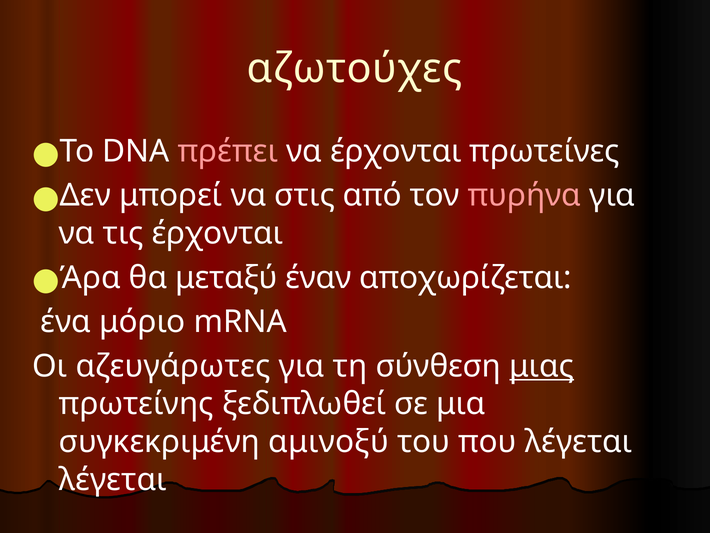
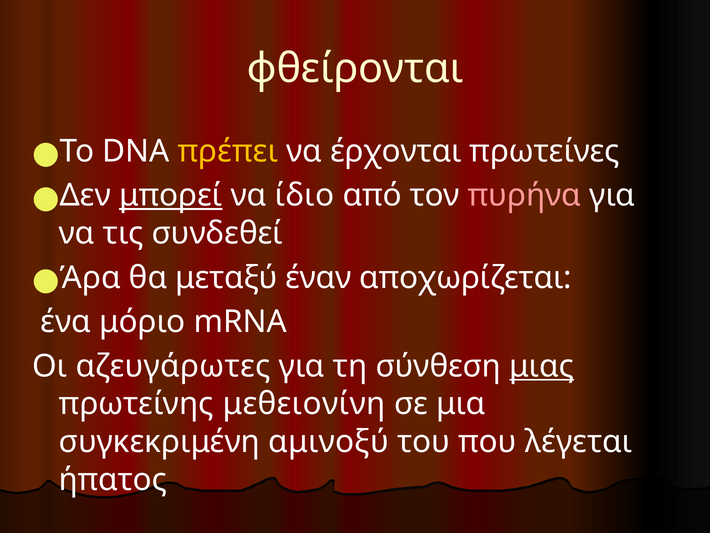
αζωτούχες: αζωτούχες -> φθείρονται (355, 69)
πρέπει colour: pink -> yellow (228, 151)
μπορεί underline: none -> present (171, 195)
στις: στις -> ίδιο (304, 195)
τις έρχονται: έρχονται -> συνδεθεί (217, 233)
ξεδιπλωθεί: ξεδιπλωθεί -> μεθειονίνη (304, 404)
λέγεται: λέγεται -> ήπατος (113, 479)
